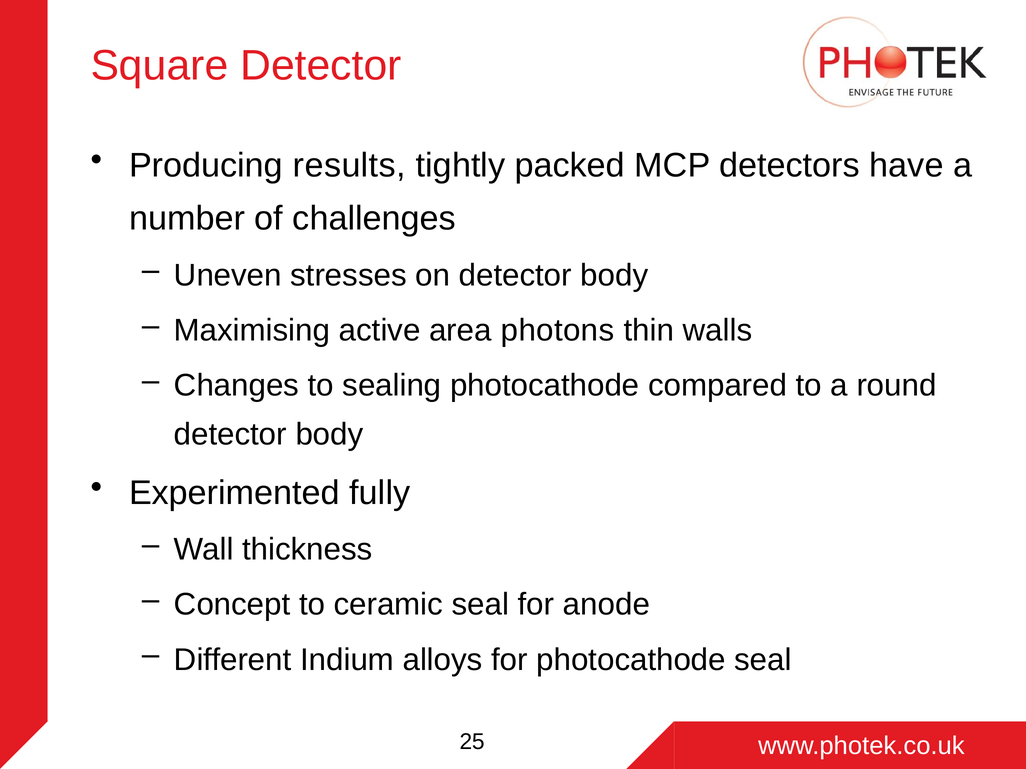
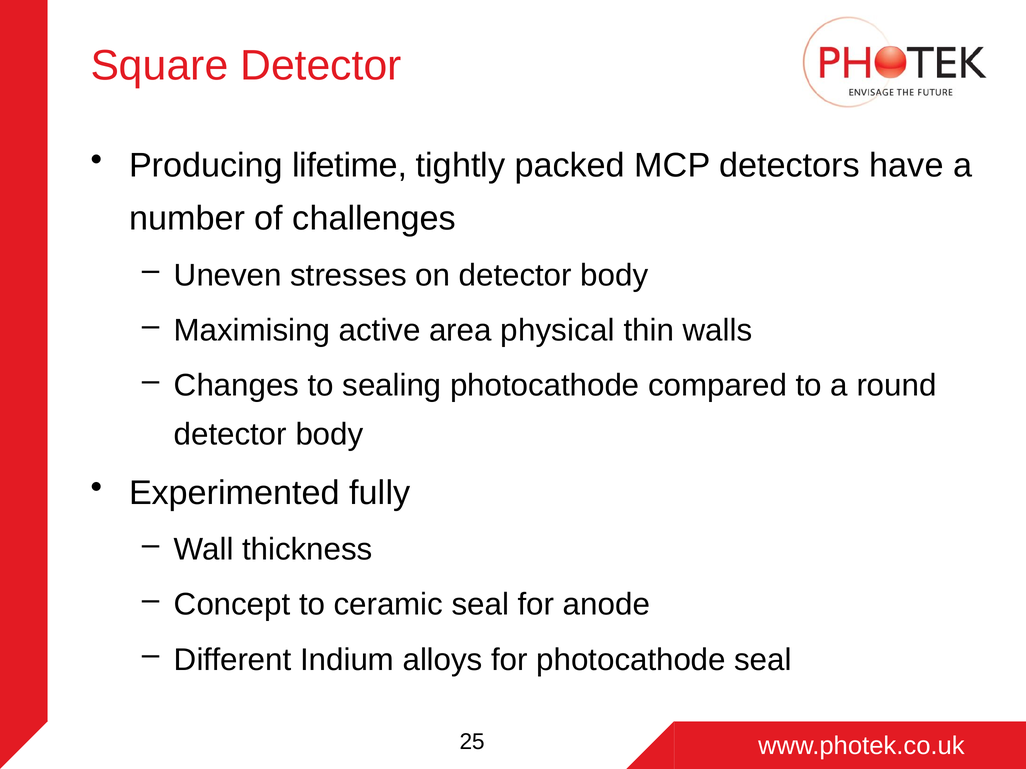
results: results -> lifetime (350, 165)
photons: photons -> physical (558, 331)
